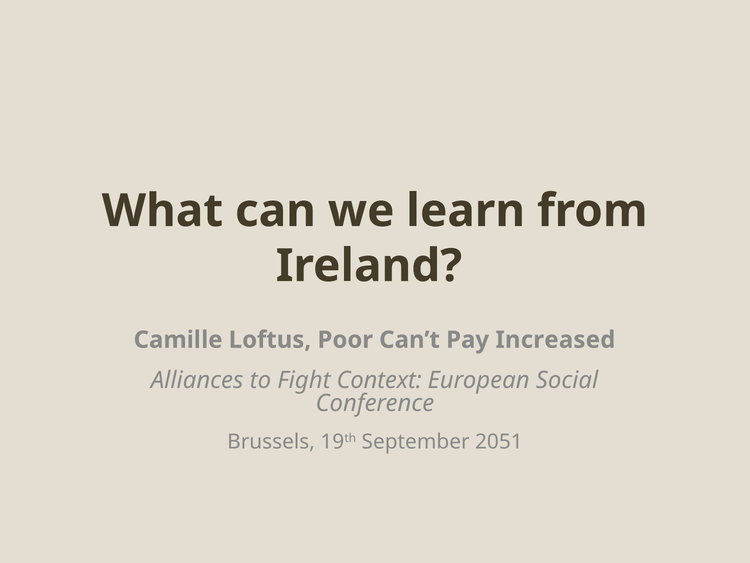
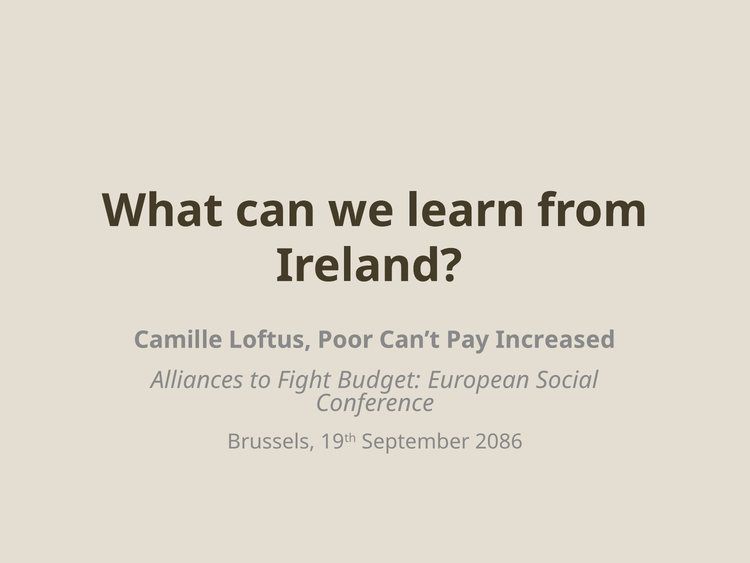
Context: Context -> Budget (379, 380)
2051: 2051 -> 2086 (499, 441)
